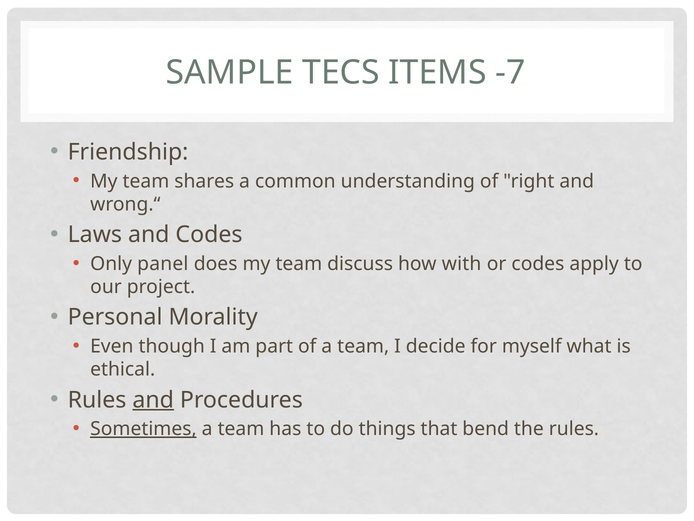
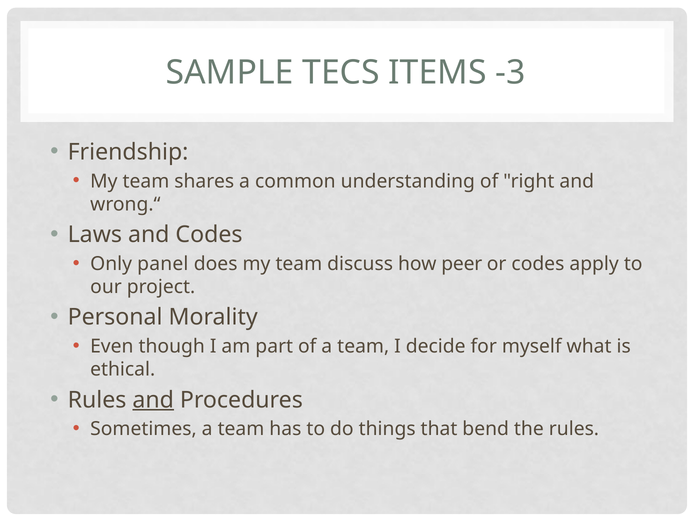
-7: -7 -> -3 (510, 73)
with: with -> peer (462, 264)
Sometimes underline: present -> none (143, 429)
